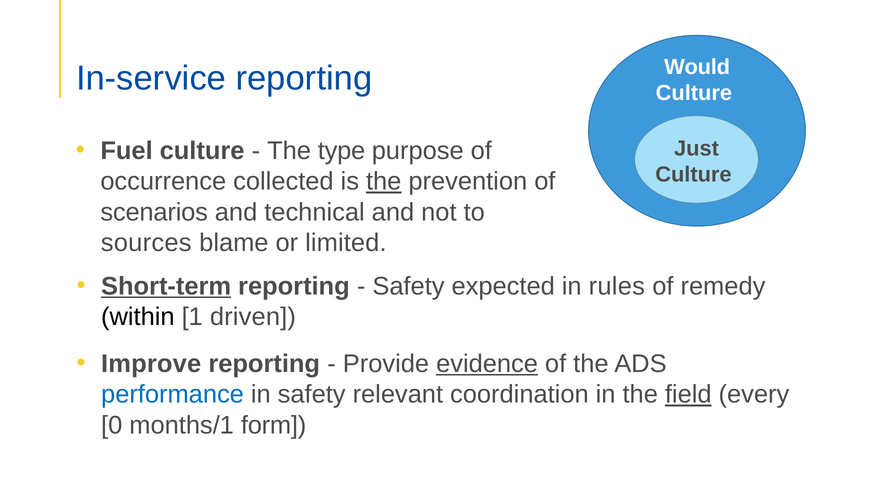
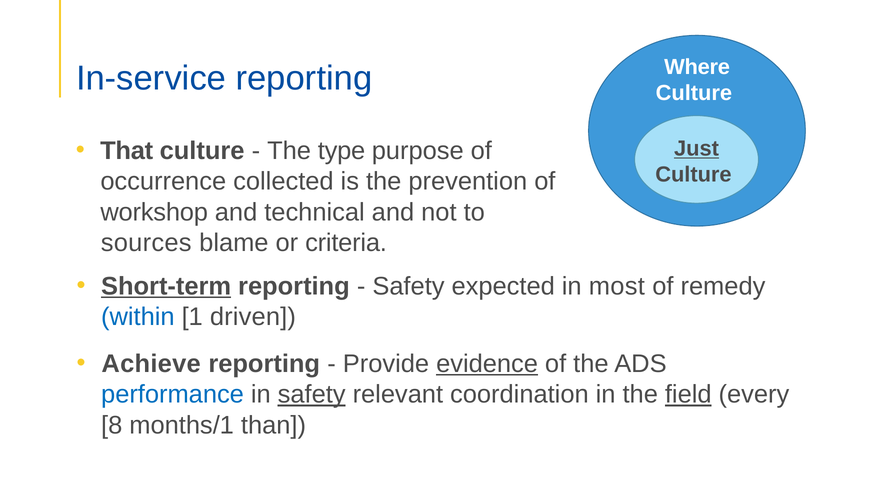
Would: Would -> Where (697, 67)
Fuel: Fuel -> That (127, 151)
Just underline: none -> present (697, 149)
the underline: present -> none (384, 182)
scenarios: scenarios -> workshop (154, 212)
limited: limited -> criteria (346, 243)
rules: rules -> most (617, 287)
within colour: black -> blue (138, 317)
Improve: Improve -> Achieve (151, 364)
safety underline: none -> present (312, 395)
0: 0 -> 8 (112, 426)
form: form -> than (274, 426)
